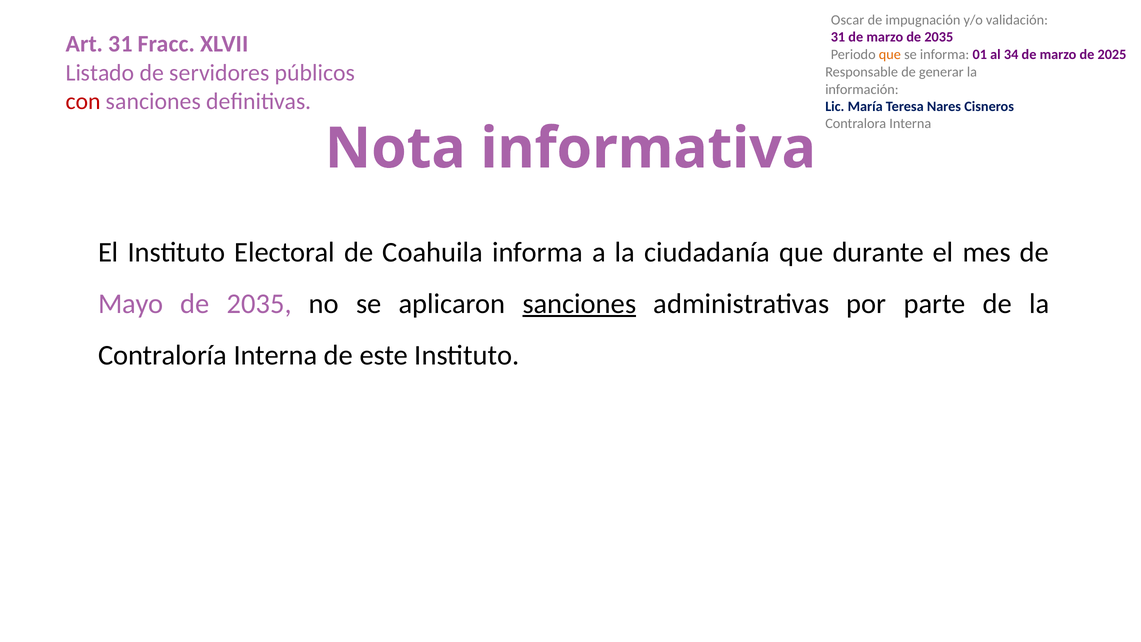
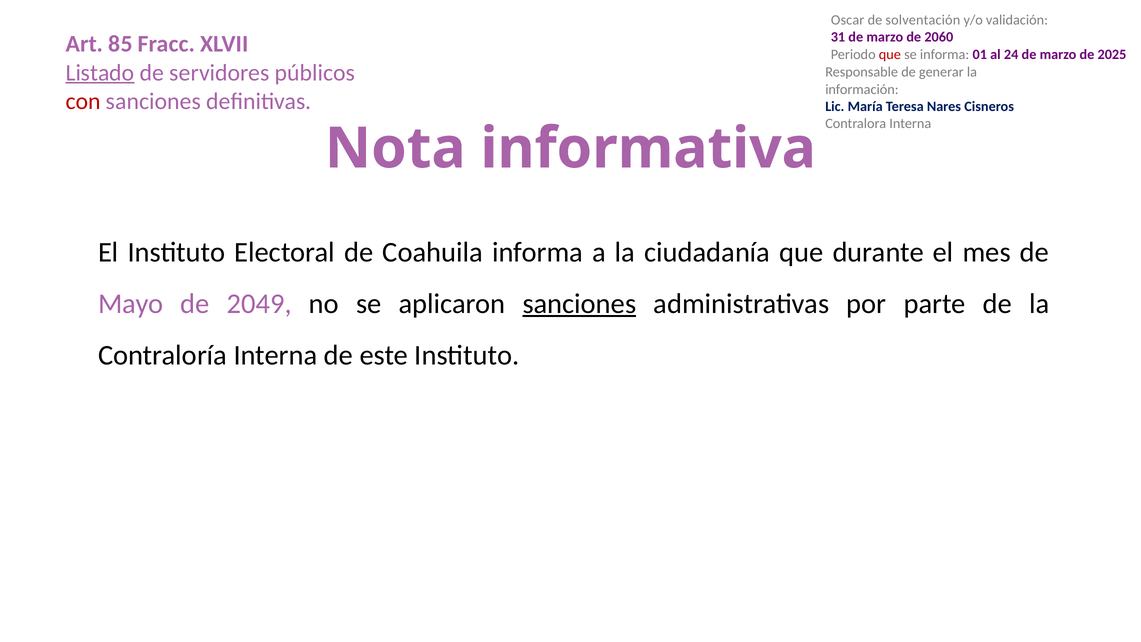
impugnación: impugnación -> solventación (923, 20)
marzo de 2035: 2035 -> 2060 (939, 37)
Art 31: 31 -> 85 (121, 44)
que colour: orange -> red (890, 54)
34: 34 -> 24 (1011, 54)
Listado underline: none -> present (100, 73)
Mayo de 2035: 2035 -> 2049 (259, 304)
